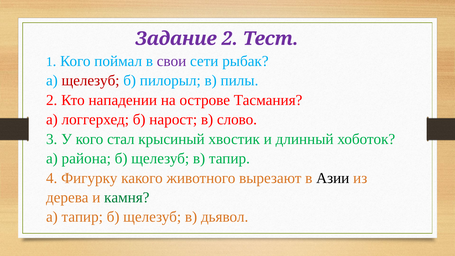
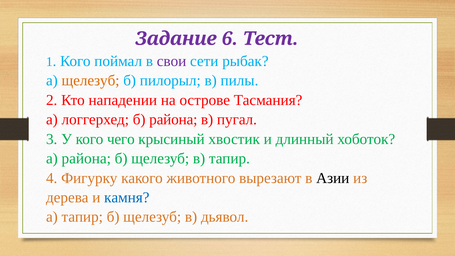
Задание 2: 2 -> 6 (230, 39)
щелезуб colour: red -> orange (91, 81)
б нарост: нарост -> района (173, 120)
слово: слово -> пугал (237, 120)
стал: стал -> чего (121, 139)
камня colour: green -> blue (127, 197)
